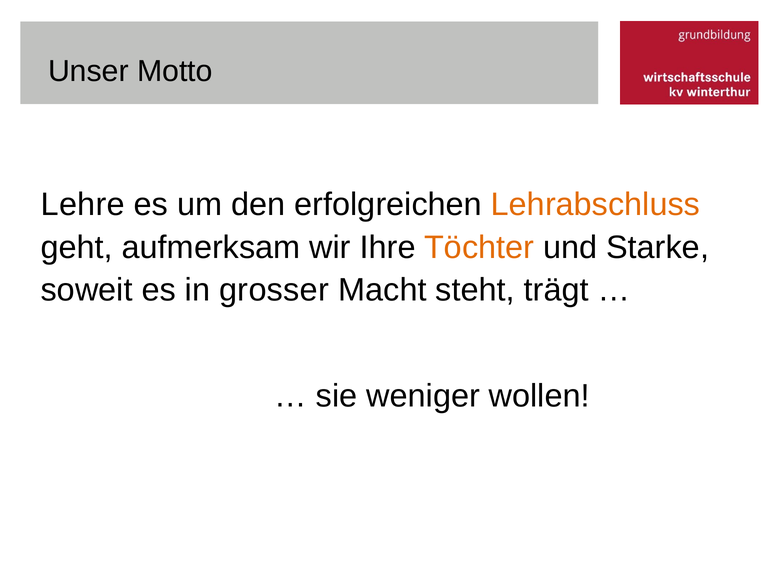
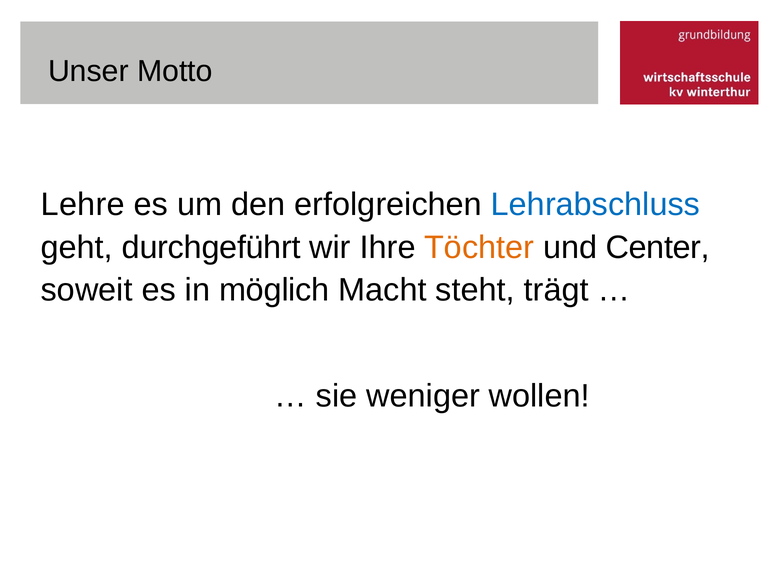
Lehrabschluss colour: orange -> blue (595, 204)
aufmerksam: aufmerksam -> durchgeführt (211, 247)
Starke: Starke -> Center (658, 247)
grosser: grosser -> möglich (274, 290)
